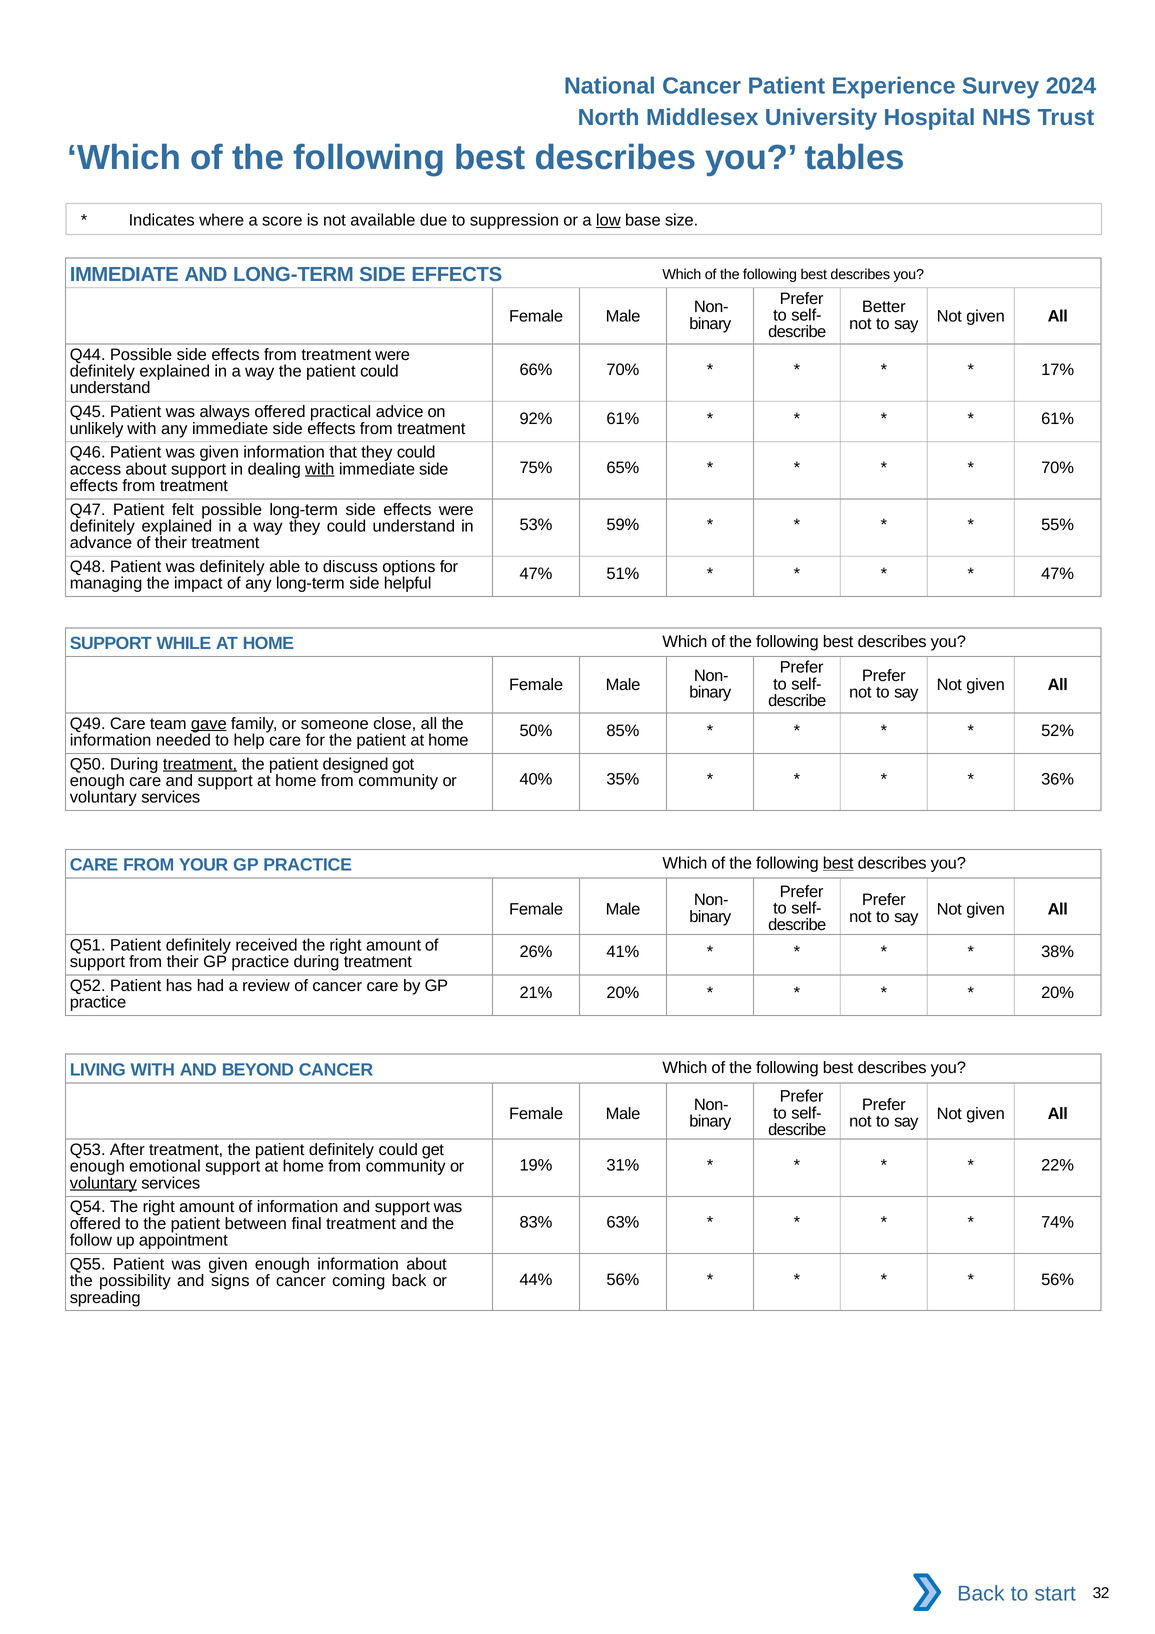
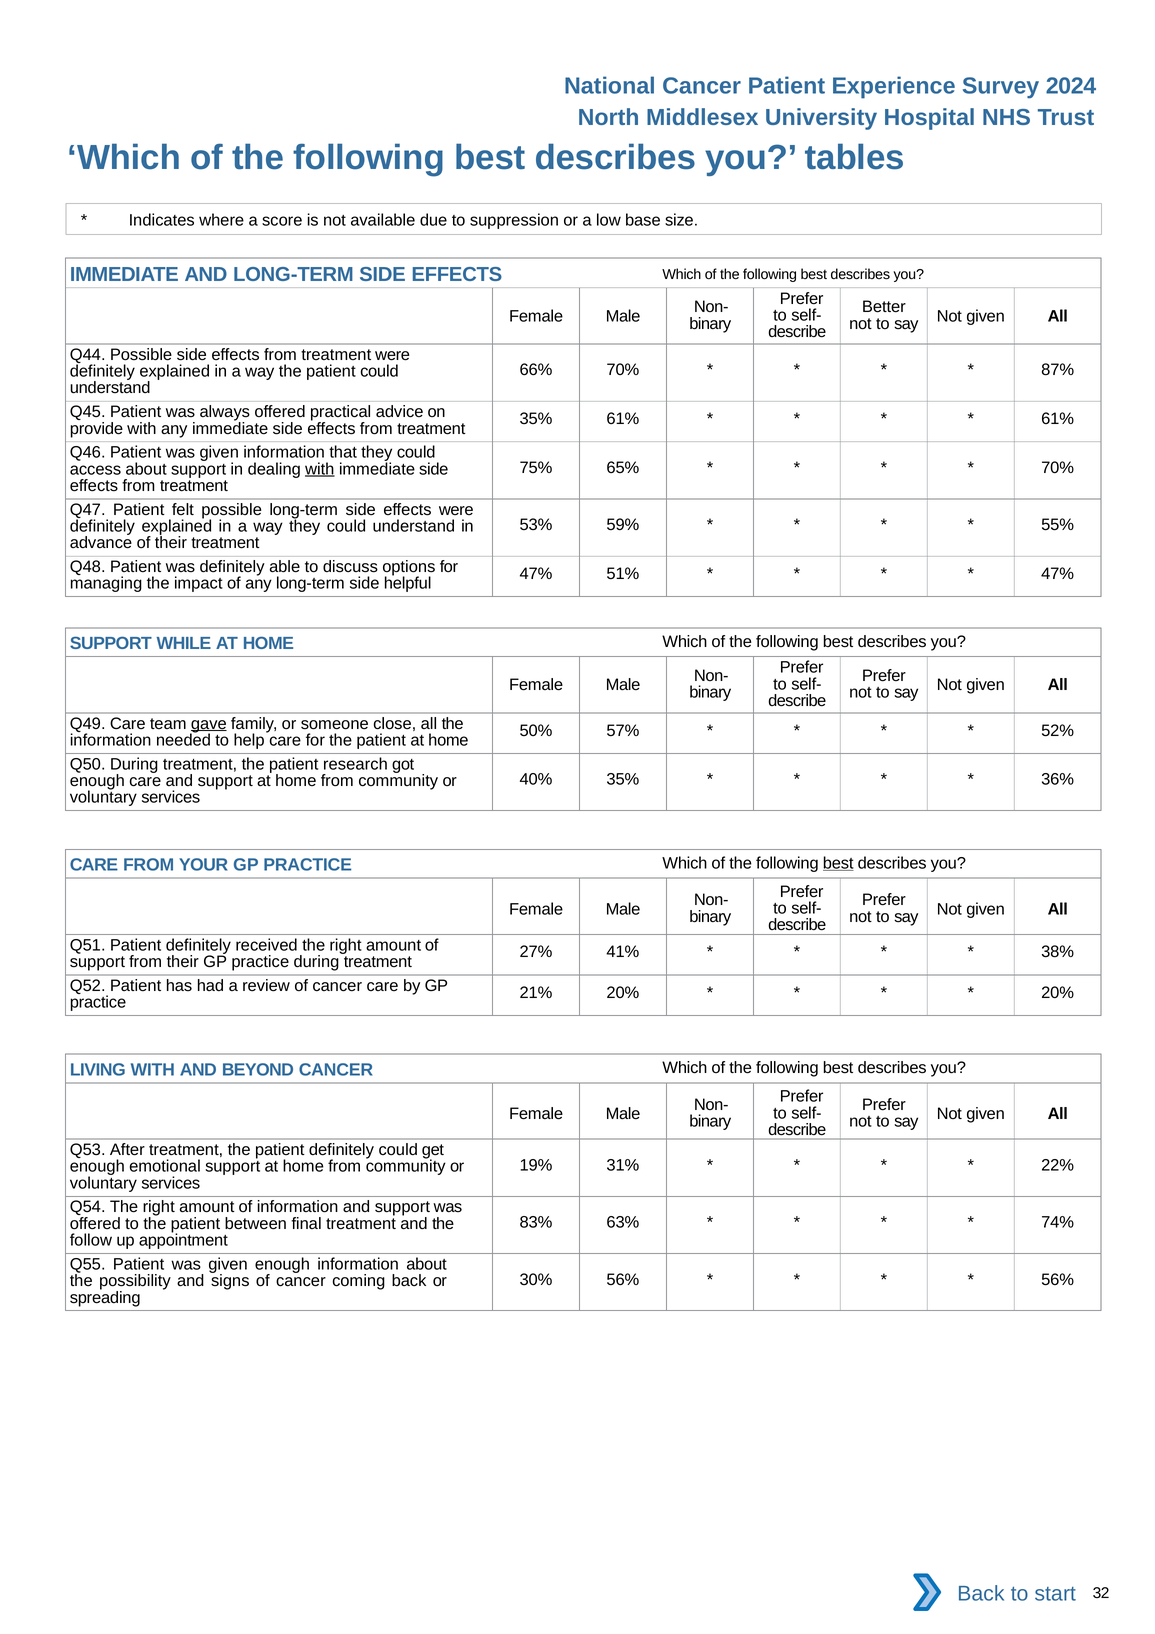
low underline: present -> none (608, 220)
17%: 17% -> 87% (1058, 370)
92%: 92% -> 35% (536, 419)
unlikely: unlikely -> provide (96, 429)
85%: 85% -> 57% (623, 731)
treatment underline: present -> none (200, 764)
designed: designed -> research (355, 764)
26%: 26% -> 27% (536, 952)
voluntary underline: present -> none (103, 1184)
44%: 44% -> 30% (536, 1280)
